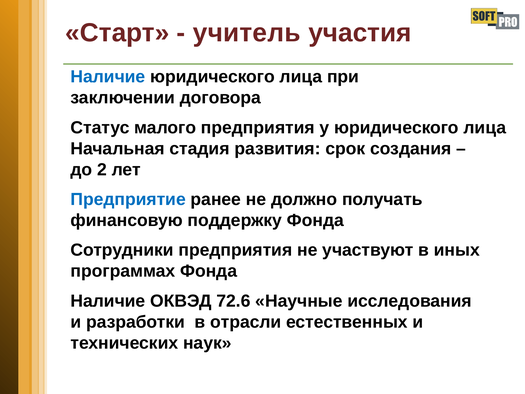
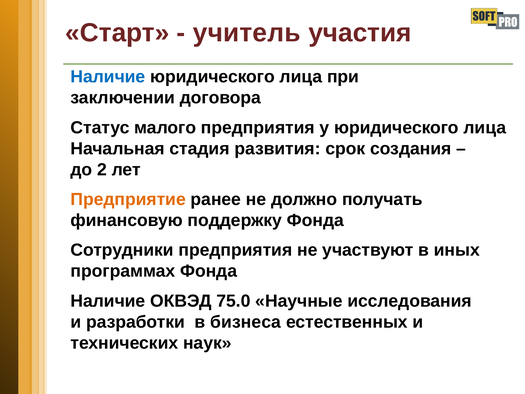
Предприятие colour: blue -> orange (128, 199)
72.6: 72.6 -> 75.0 (233, 301)
отрасли: отрасли -> бизнеса (246, 322)
